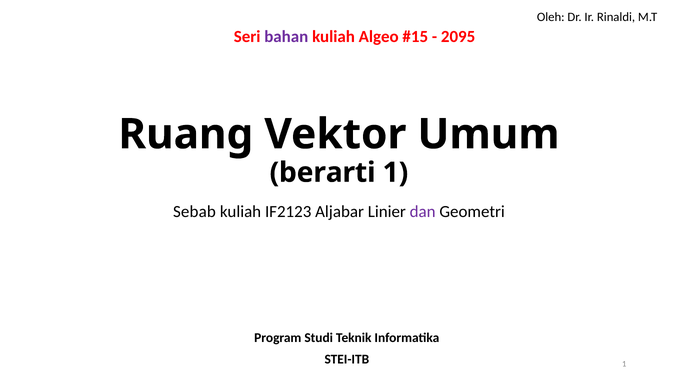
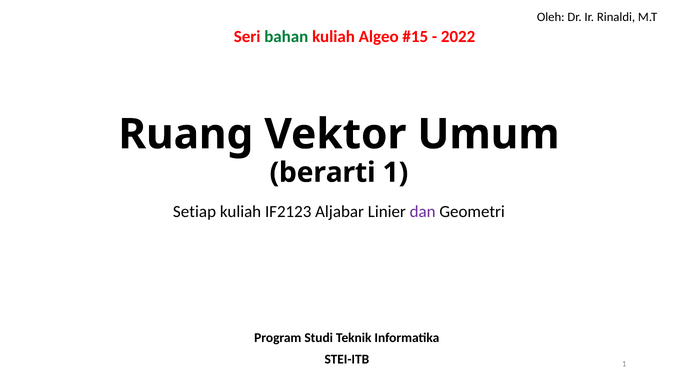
bahan colour: purple -> green (286, 36)
2095: 2095 -> 2022 (458, 36)
Sebab: Sebab -> Setiap (195, 212)
